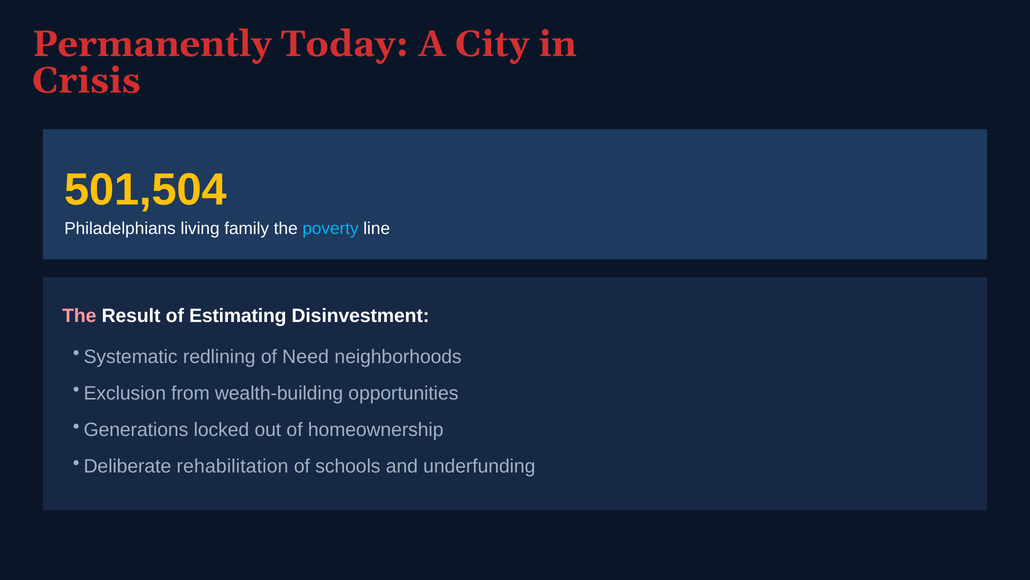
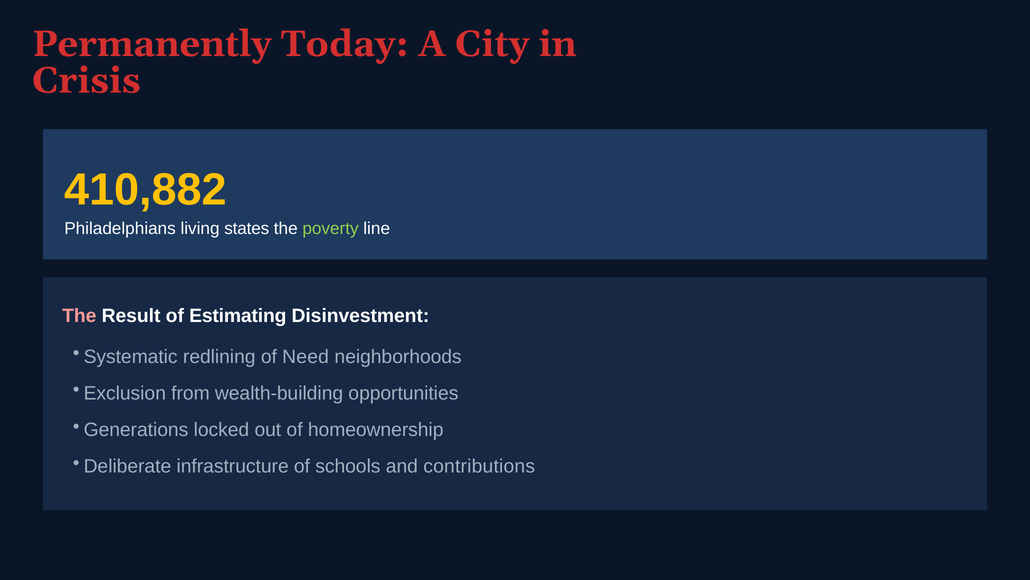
501,504: 501,504 -> 410,882 (146, 190)
family: family -> states (247, 229)
poverty colour: light blue -> light green (330, 229)
rehabilitation: rehabilitation -> infrastructure (233, 466)
underfunding: underfunding -> contributions (479, 466)
